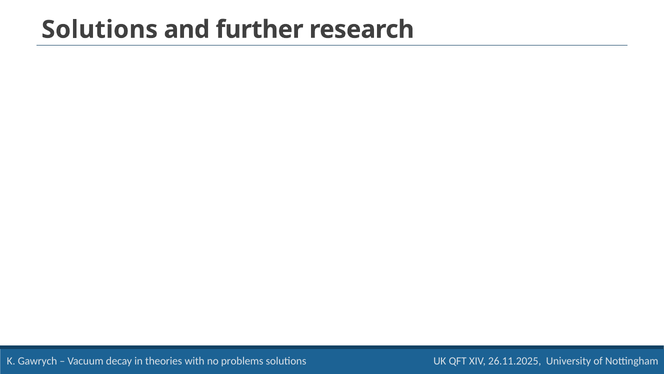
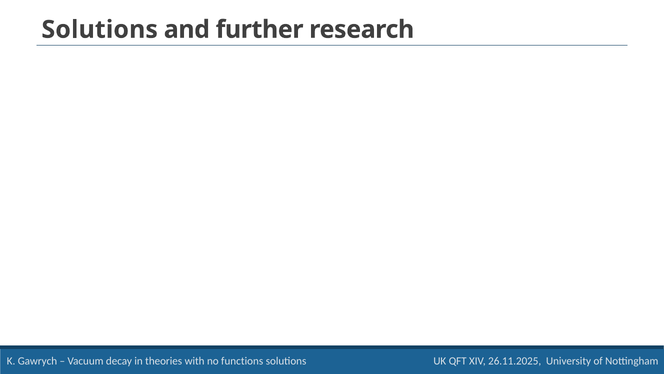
problems: problems -> functions (242, 361)
